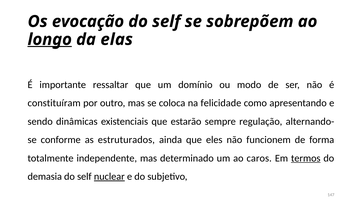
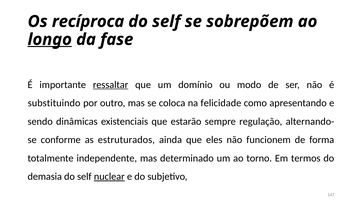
evocação: evocação -> recíproca (88, 21)
elas: elas -> fase (117, 39)
ressaltar underline: none -> present (111, 85)
constituíram: constituíram -> substituindo (54, 103)
caros: caros -> torno (259, 158)
termos underline: present -> none (306, 158)
